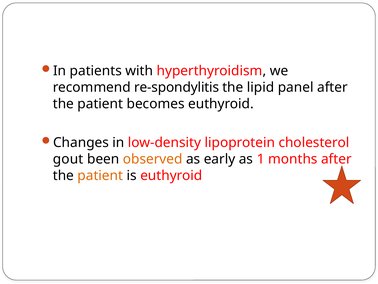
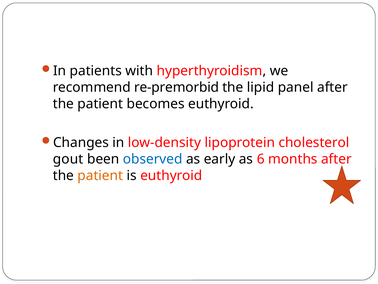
re-spondylitis: re-spondylitis -> re-premorbid (177, 87)
observed colour: orange -> blue (153, 159)
1: 1 -> 6 (261, 159)
